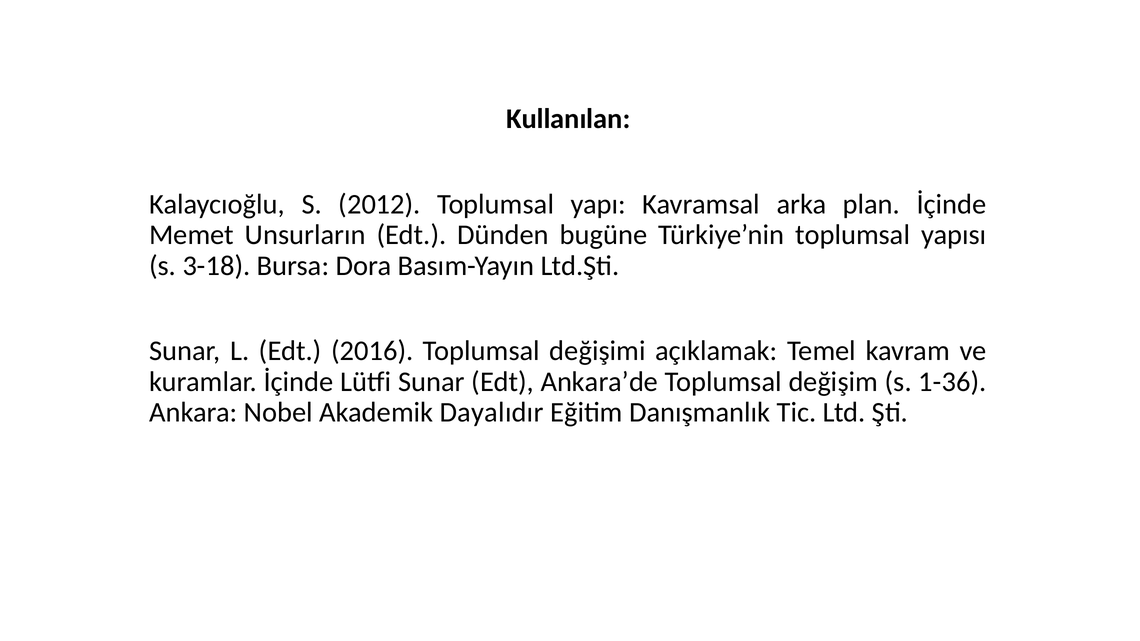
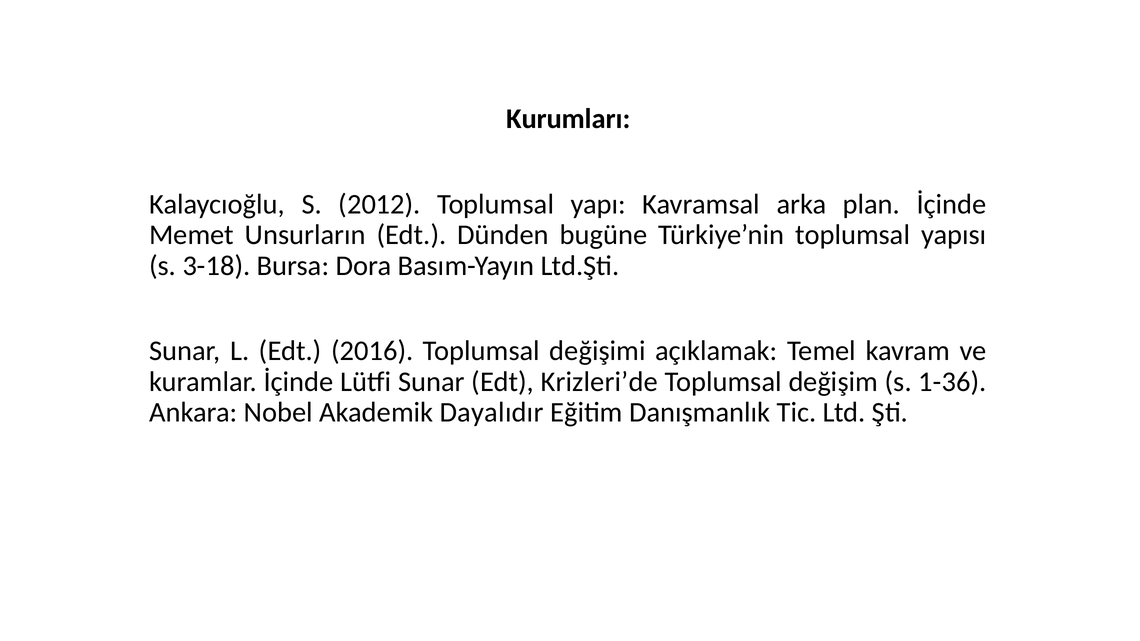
Kullanılan: Kullanılan -> Kurumları (568, 119)
Ankara’de: Ankara’de -> Krizleri’de (599, 382)
